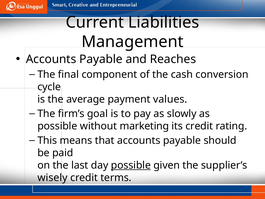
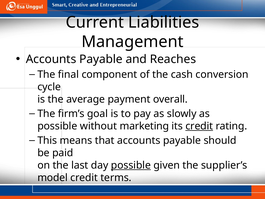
values: values -> overall (170, 99)
credit underline: none -> present (199, 126)
wisely: wisely -> model (53, 177)
